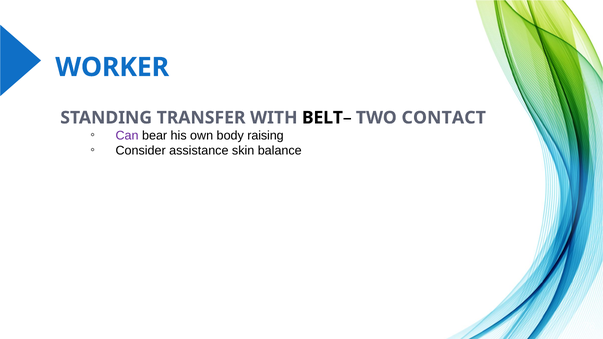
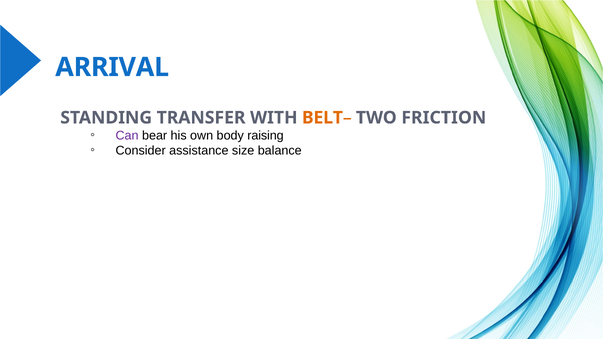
WORKER: WORKER -> ARRIVAL (112, 67)
BELT– colour: black -> orange (327, 118)
CONTACT: CONTACT -> FRICTION (444, 118)
skin: skin -> size (243, 151)
